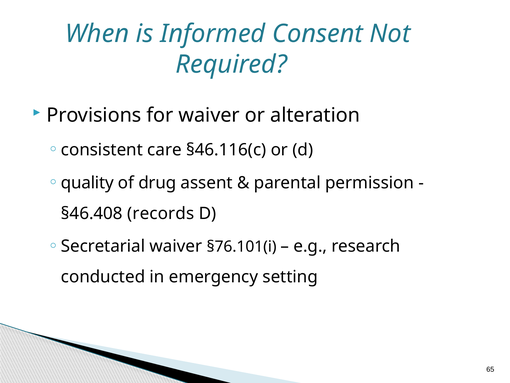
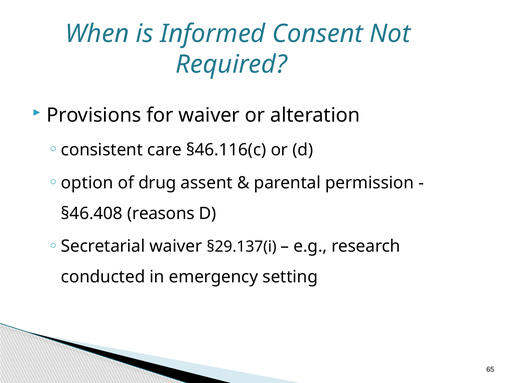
quality: quality -> option (87, 183)
records: records -> reasons (161, 213)
§76.101(i: §76.101(i -> §29.137(i (242, 247)
